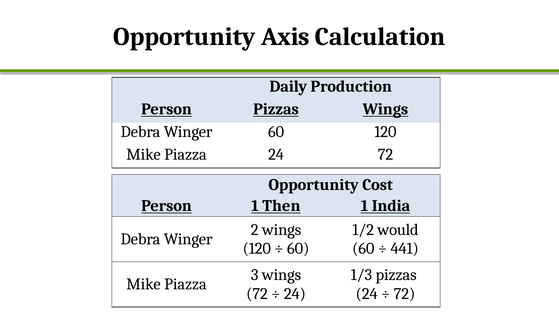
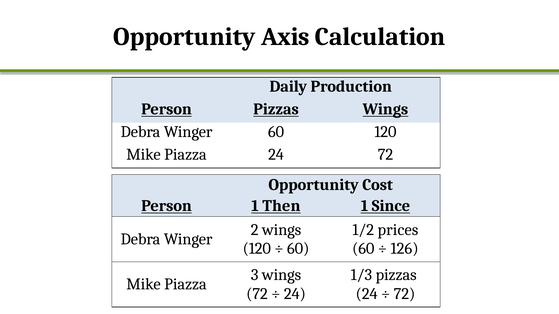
India: India -> Since (391, 206)
would: would -> prices (398, 230)
441: 441 -> 126 (405, 249)
